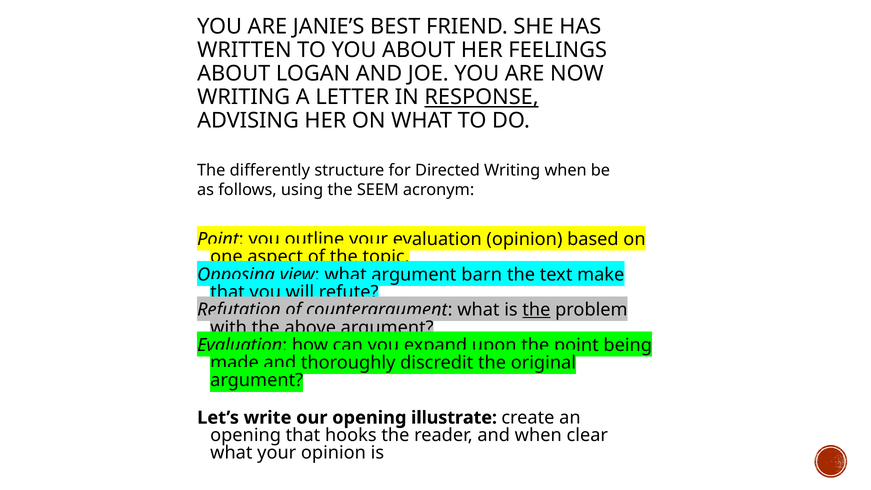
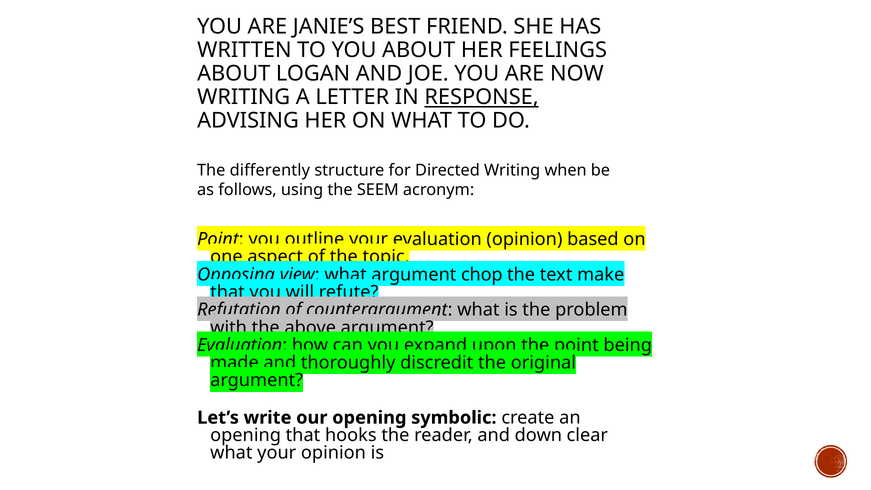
barn: barn -> chop (482, 275)
the underline: present -> none (536, 310)
illustrate: illustrate -> symbolic (454, 418)
and when: when -> down (538, 435)
